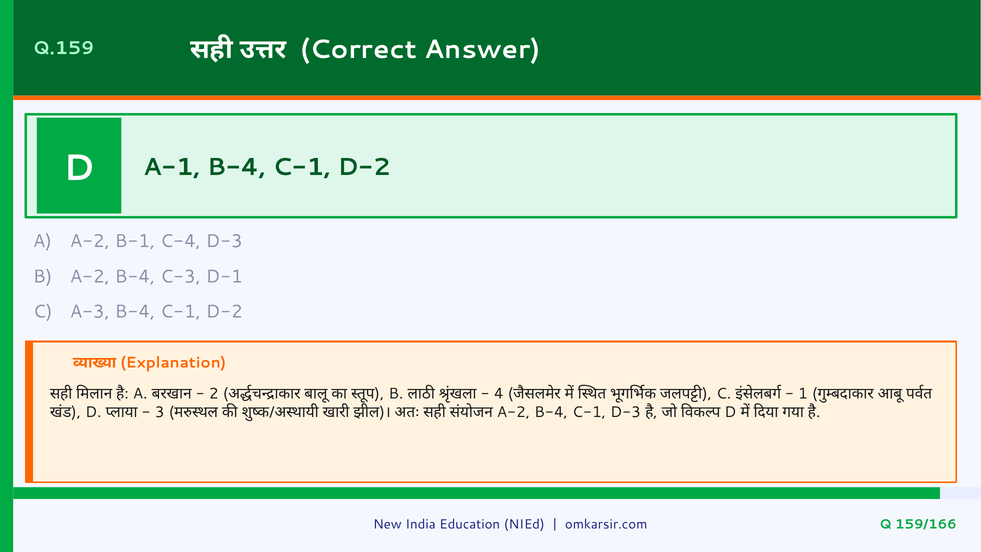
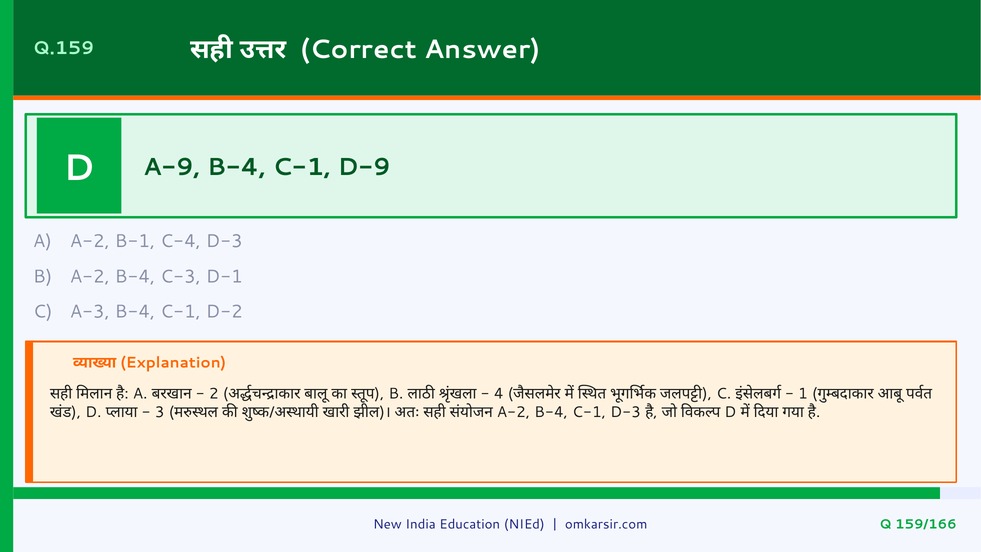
A-1: A-1 -> A-9 (172, 167)
D-2: D-2 -> D-9 (364, 167)
